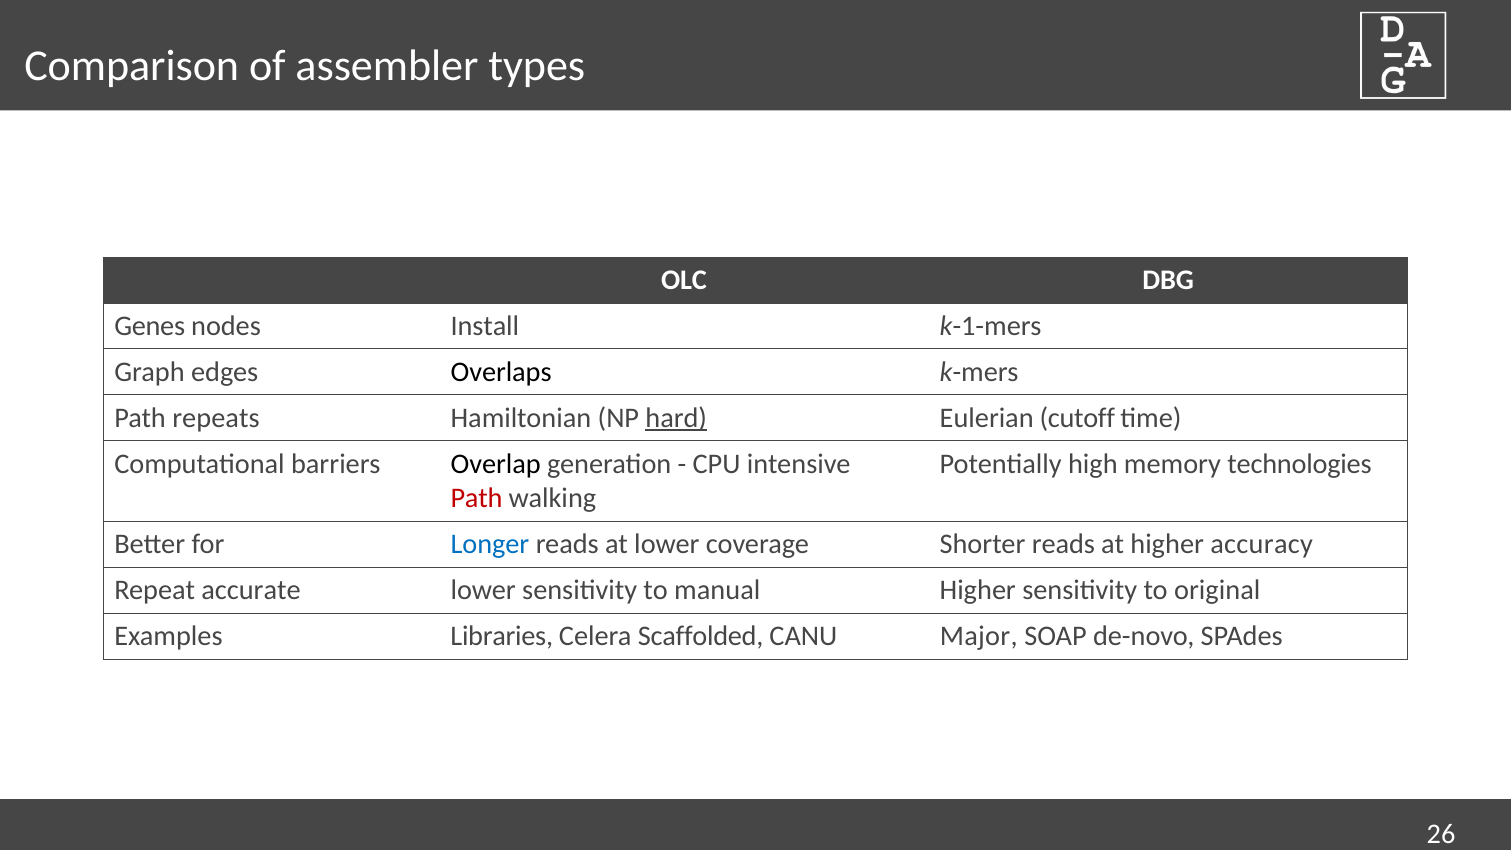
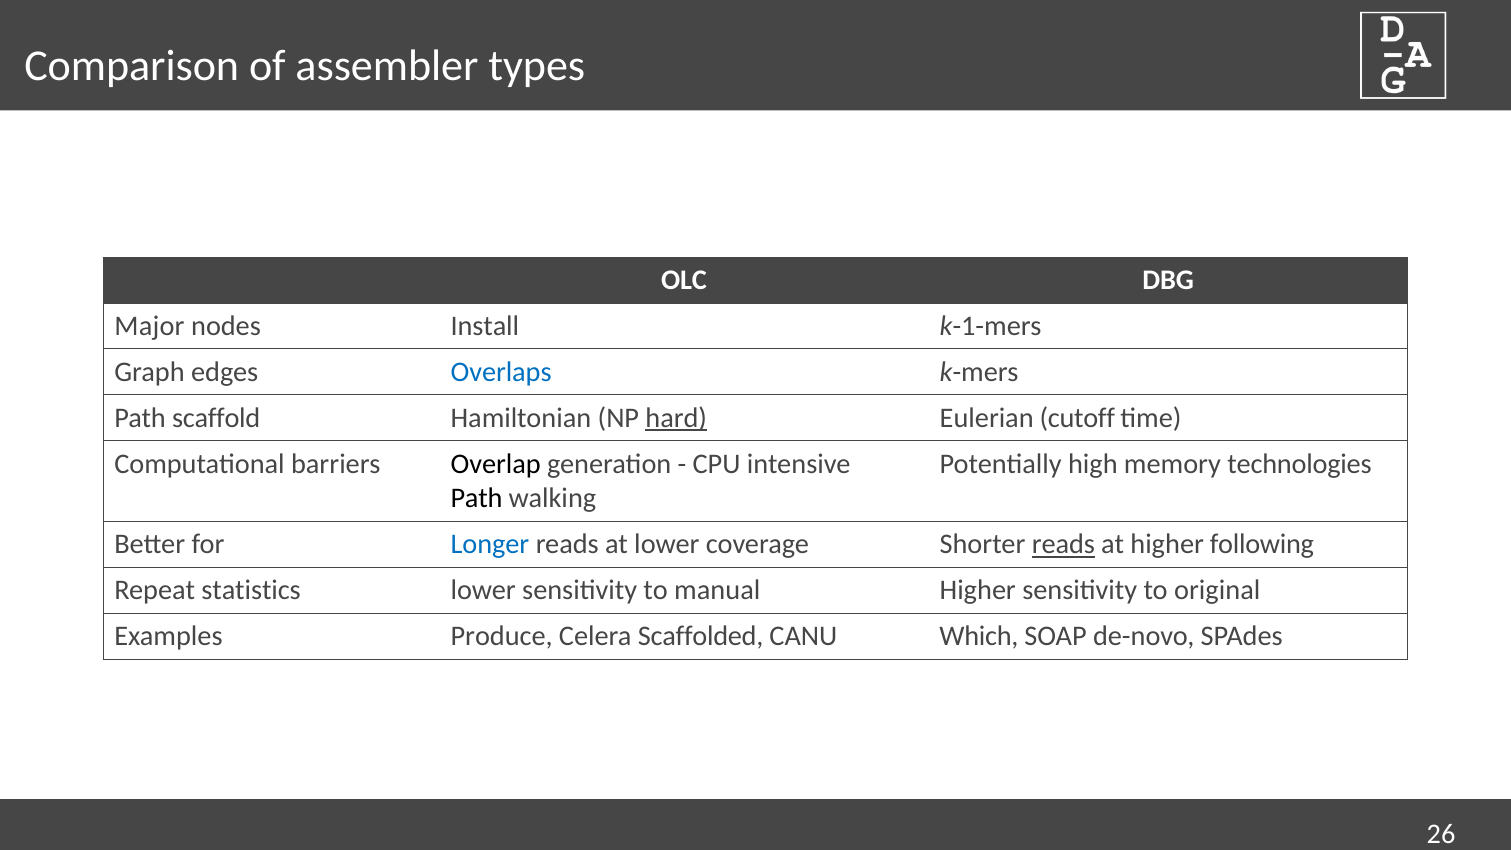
Genes: Genes -> Major (149, 326)
Overlaps colour: black -> blue (501, 372)
repeats: repeats -> scaffold (216, 418)
Path colour: red -> black (476, 499)
reads underline: none -> present (1063, 545)
accuracy: accuracy -> following (1262, 545)
accurate: accurate -> statistics (251, 591)
Libraries: Libraries -> Produce (502, 636)
Major: Major -> Which (979, 636)
